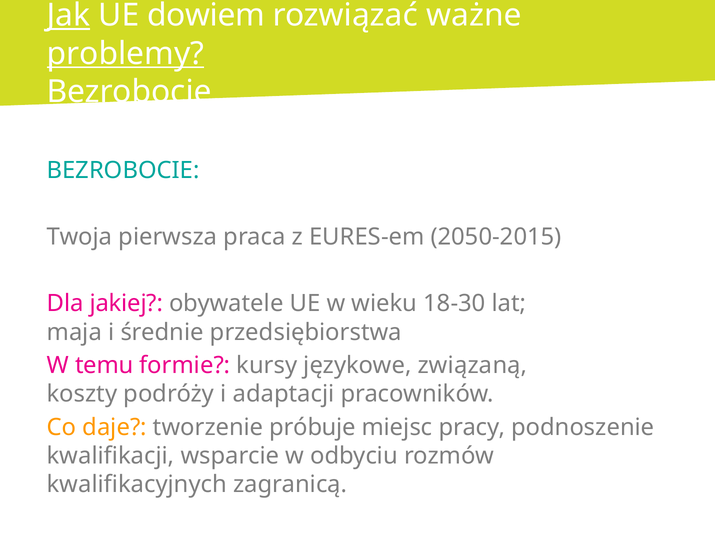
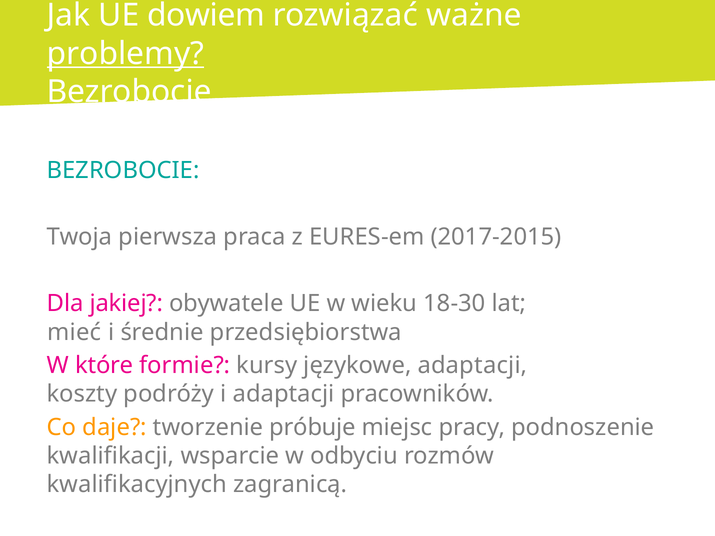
Jak underline: present -> none (68, 15)
2050-2015: 2050-2015 -> 2017-2015 (496, 237)
maja: maja -> mieć (74, 332)
temu: temu -> które (104, 366)
językowe związaną: związaną -> adaptacji (472, 366)
